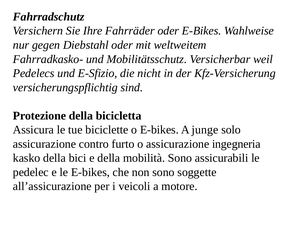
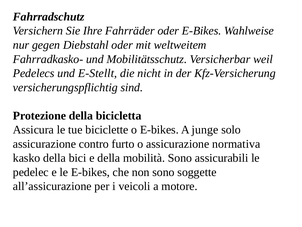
E-Sfizio: E-Sfizio -> E-Stellt (98, 73)
ingegneria: ingegneria -> normativa (236, 144)
